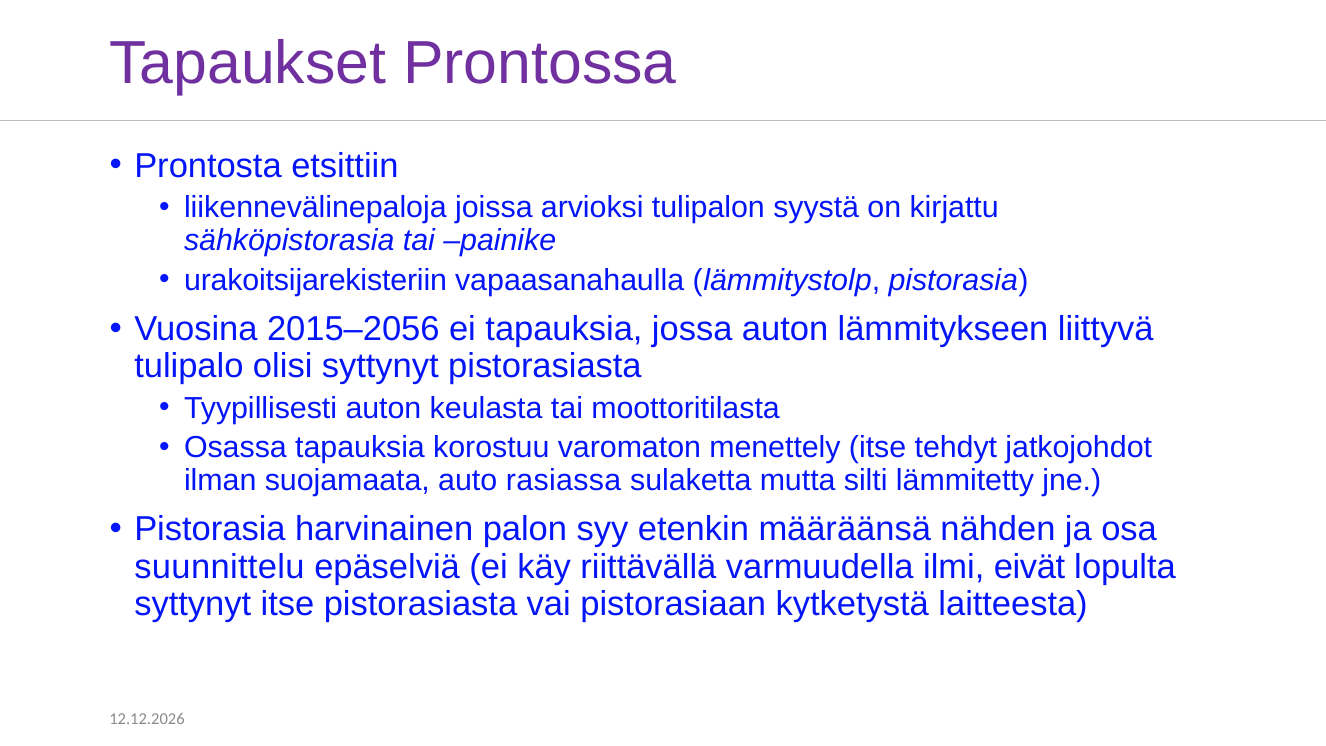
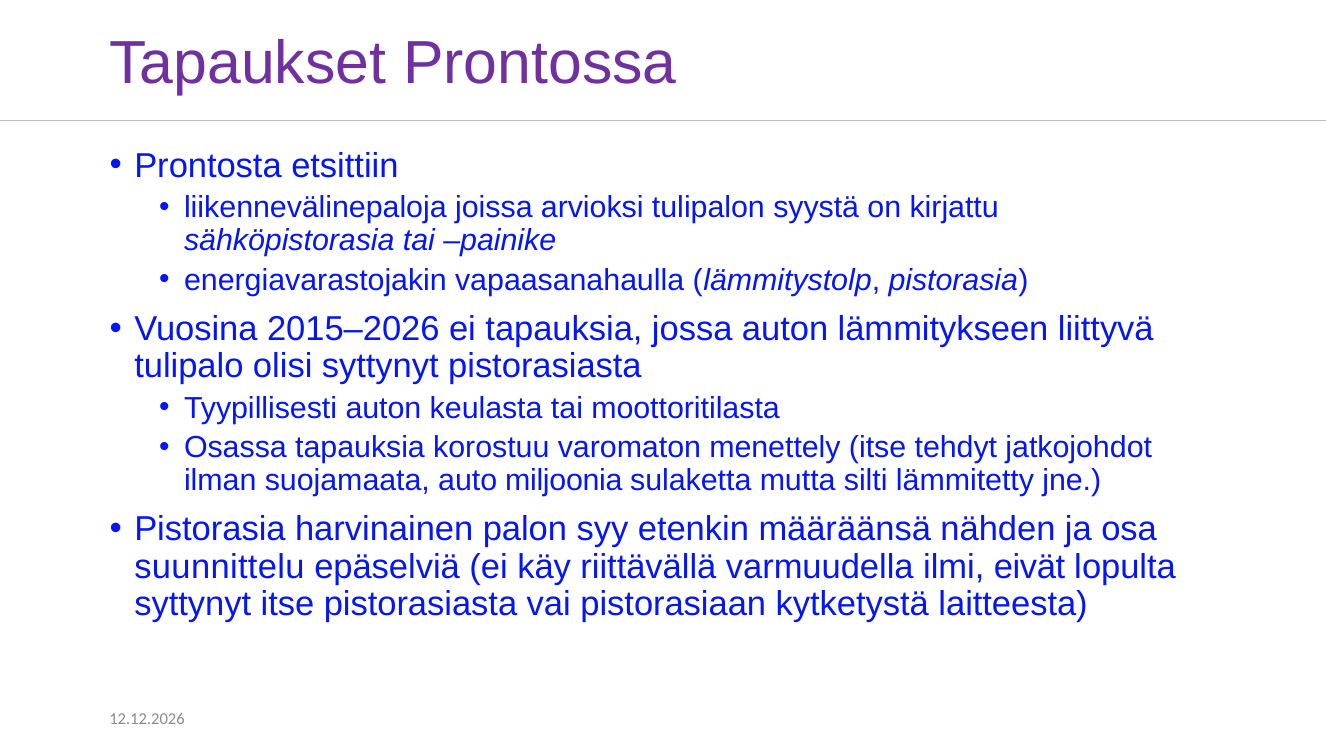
urakoitsijarekisteriin: urakoitsijarekisteriin -> energiavarastojakin (315, 280)
2015–2056: 2015–2056 -> 2015–2026 (353, 329)
rasiassa: rasiassa -> miljoonia (564, 481)
